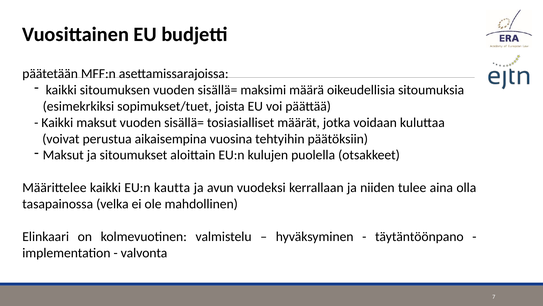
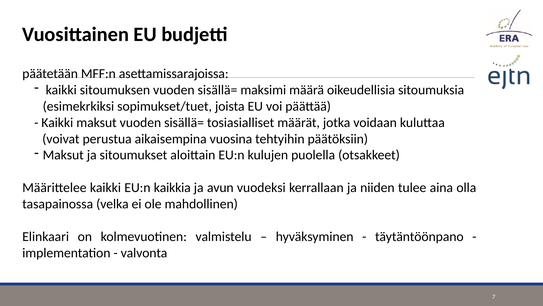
kautta: kautta -> kaikkia (172, 187)
